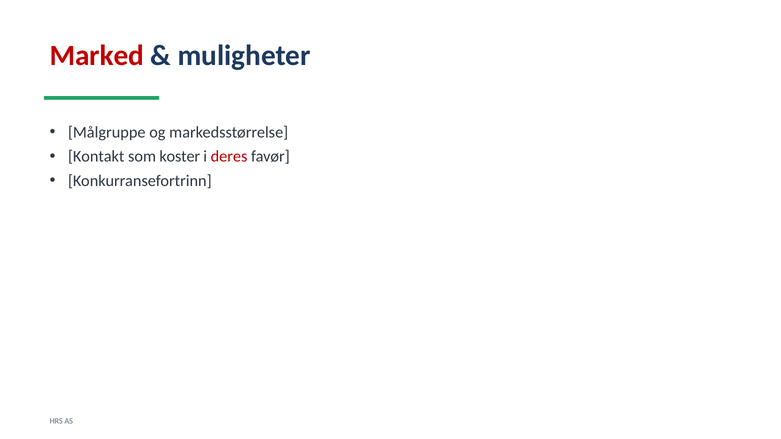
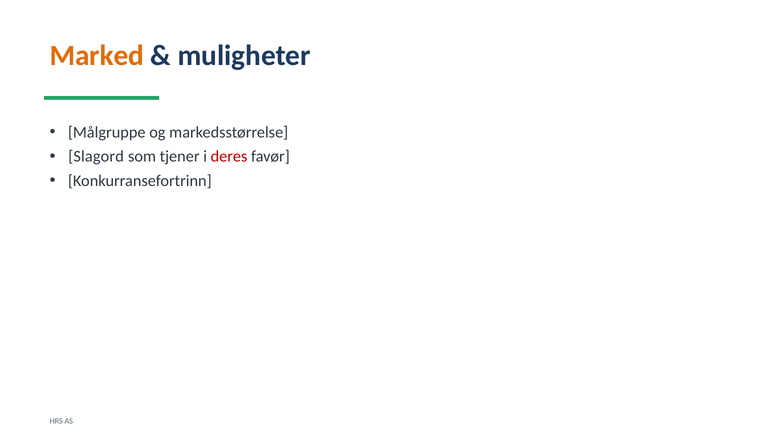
Marked colour: red -> orange (97, 56)
Kontakt: Kontakt -> Slagord (96, 157)
koster: koster -> tjener (180, 157)
